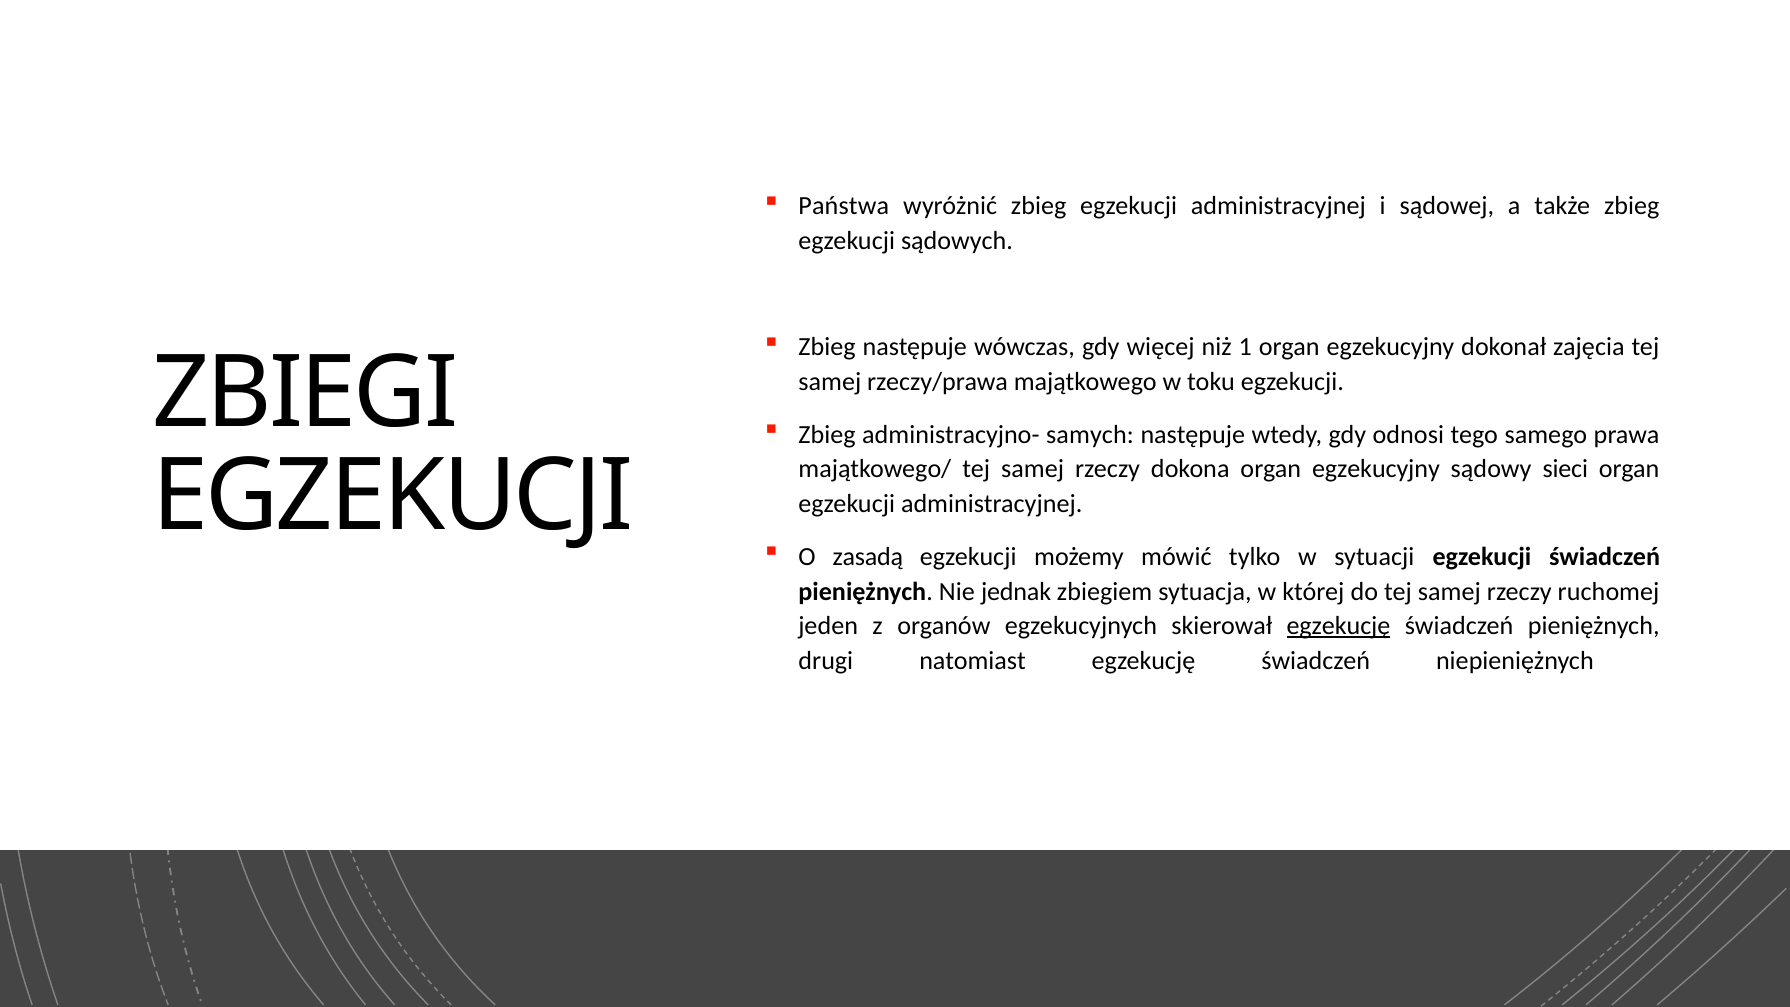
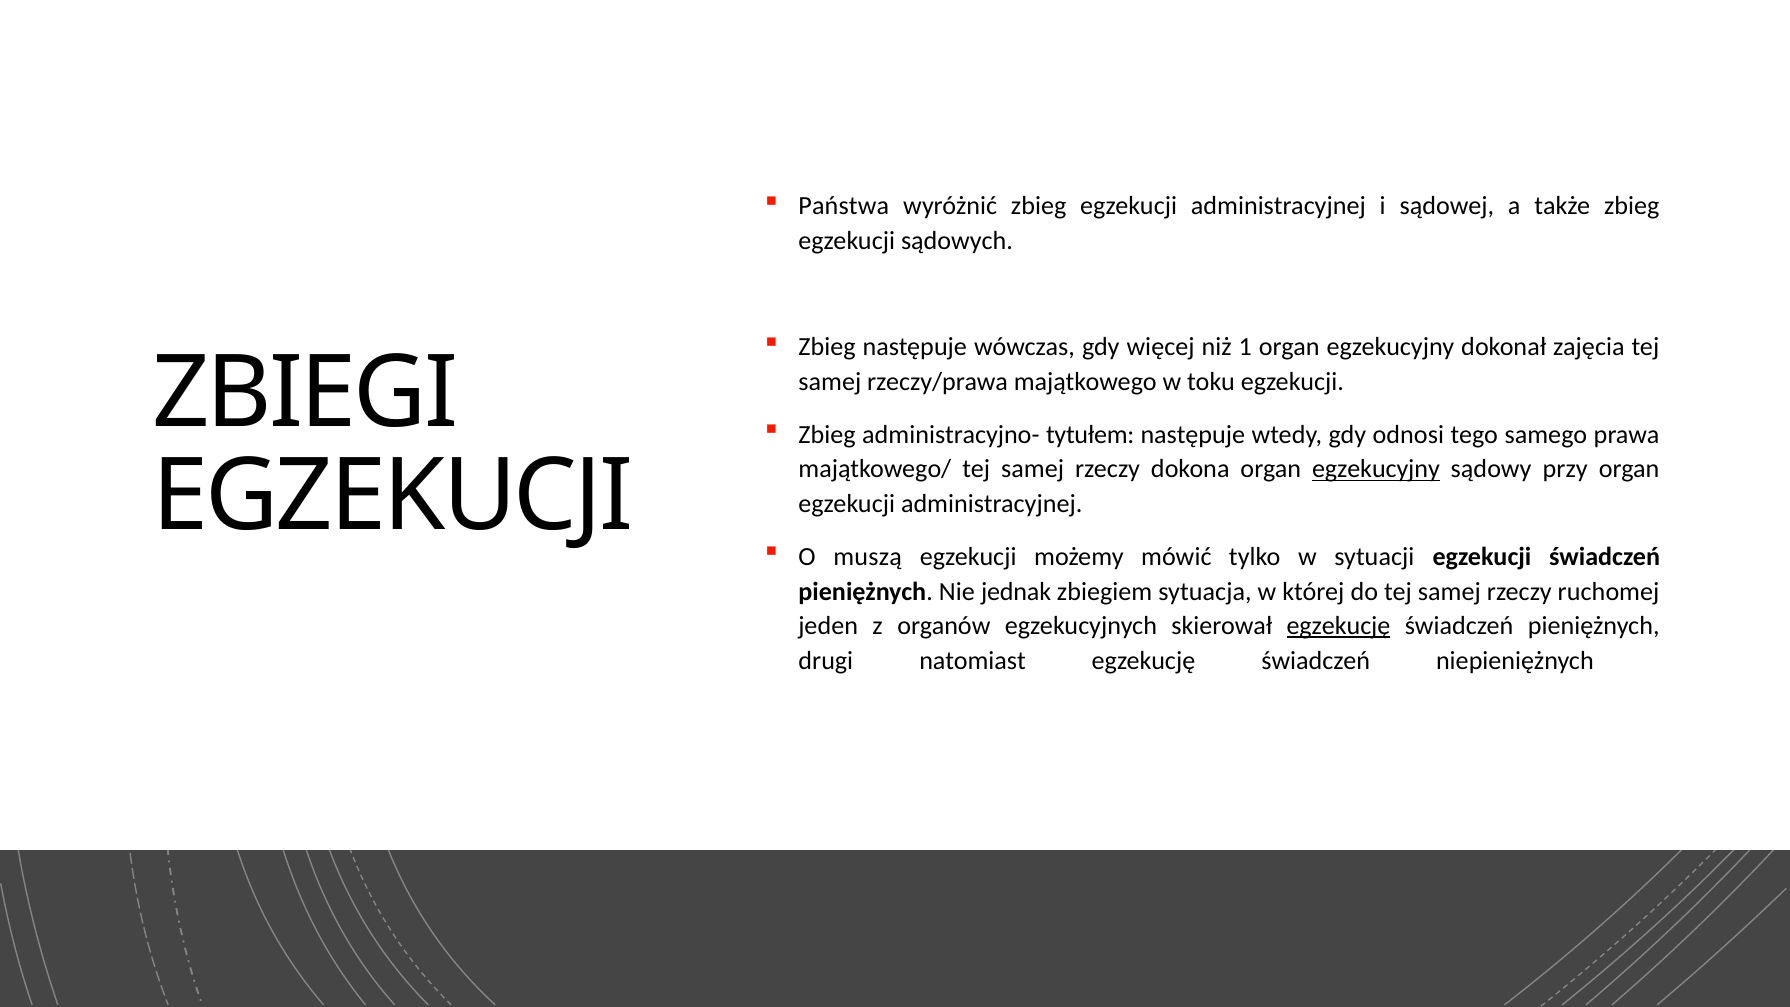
samych: samych -> tytułem (1090, 435)
egzekucyjny underline: none -> present (1376, 469)
sieci: sieci -> przy (1565, 469)
zasadą: zasadą -> muszą (868, 557)
